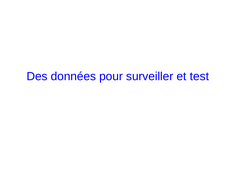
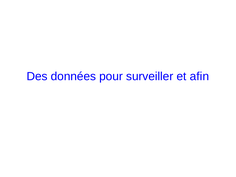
test: test -> afin (199, 76)
